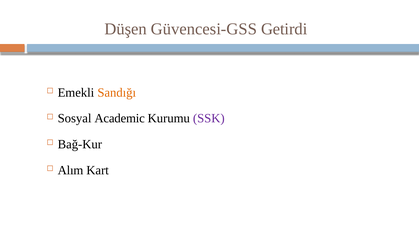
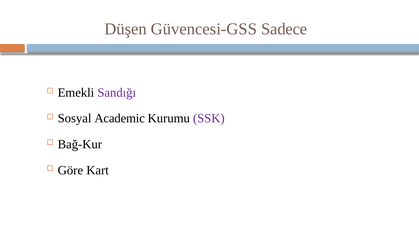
Getirdi: Getirdi -> Sadece (284, 29)
Sandığı colour: orange -> purple (117, 92)
Alım: Alım -> Göre (70, 170)
